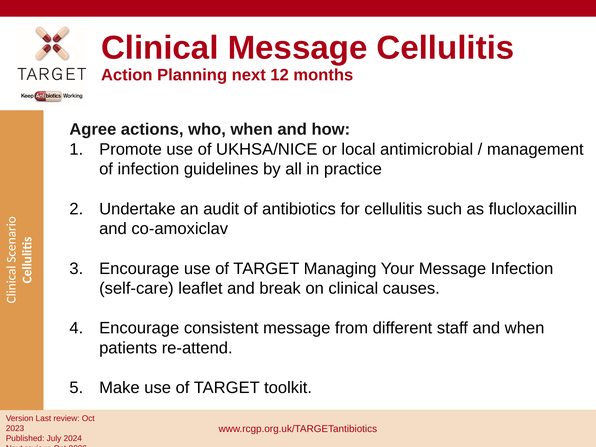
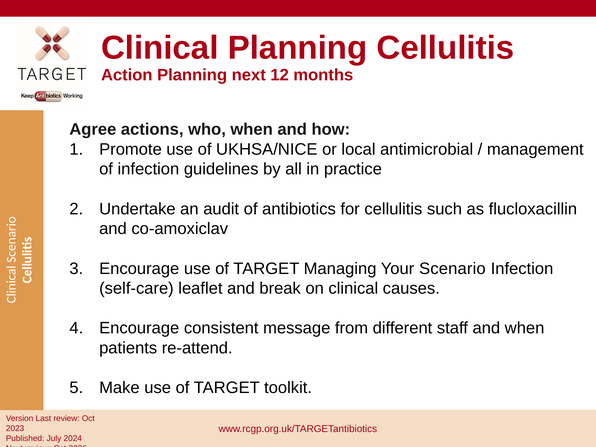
Clinical Message: Message -> Planning (298, 48)
Your Message: Message -> Scenario (452, 269)
